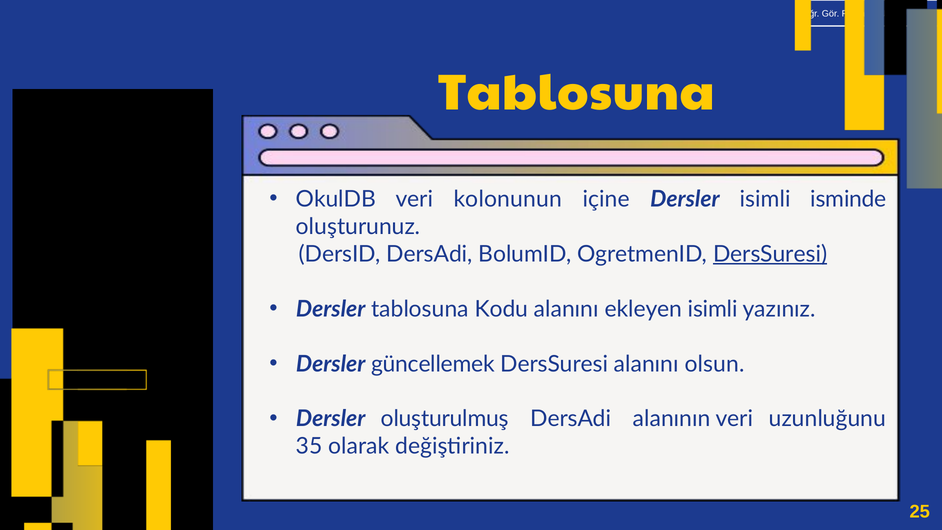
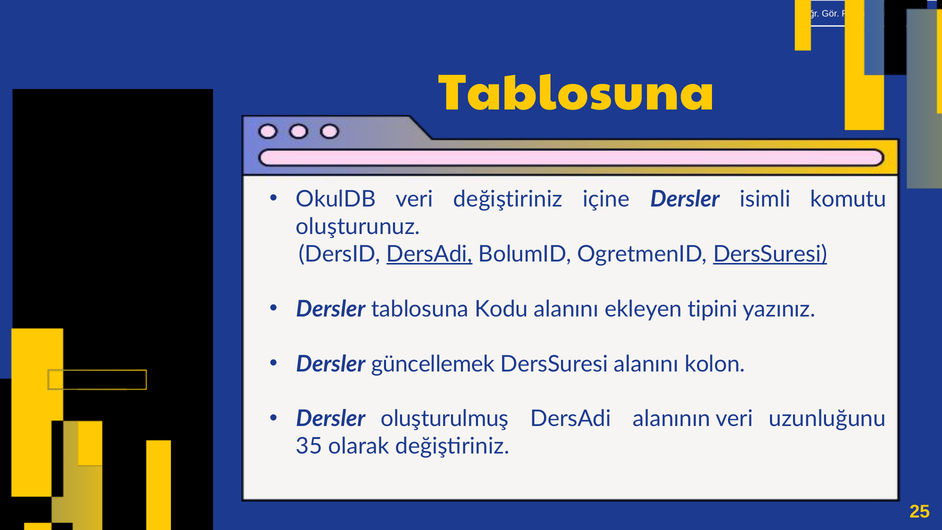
veri kolonunun: kolonunun -> değiştiriniz (508, 199)
isminde: isminde -> komutu (848, 199)
DersAdi underline: none -> present (429, 254)
ekleyen isimli: isimli -> tipini (713, 309)
olsun: olsun -> kolon (715, 364)
